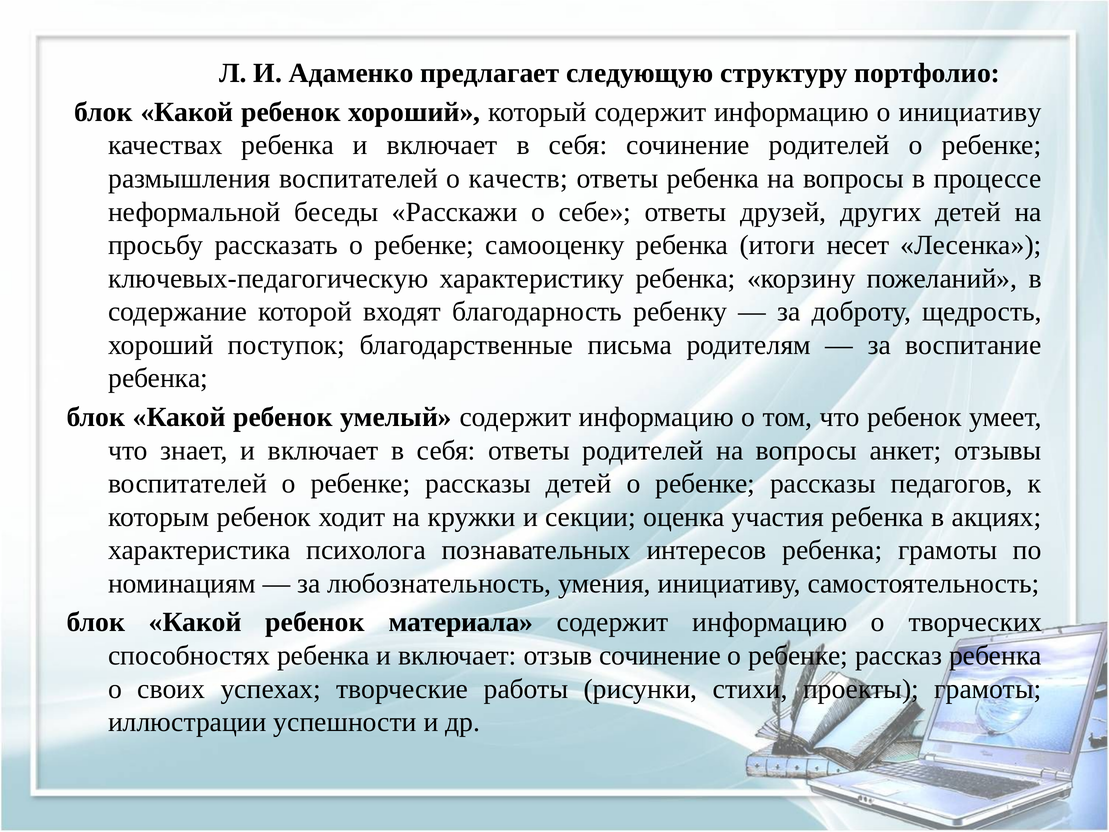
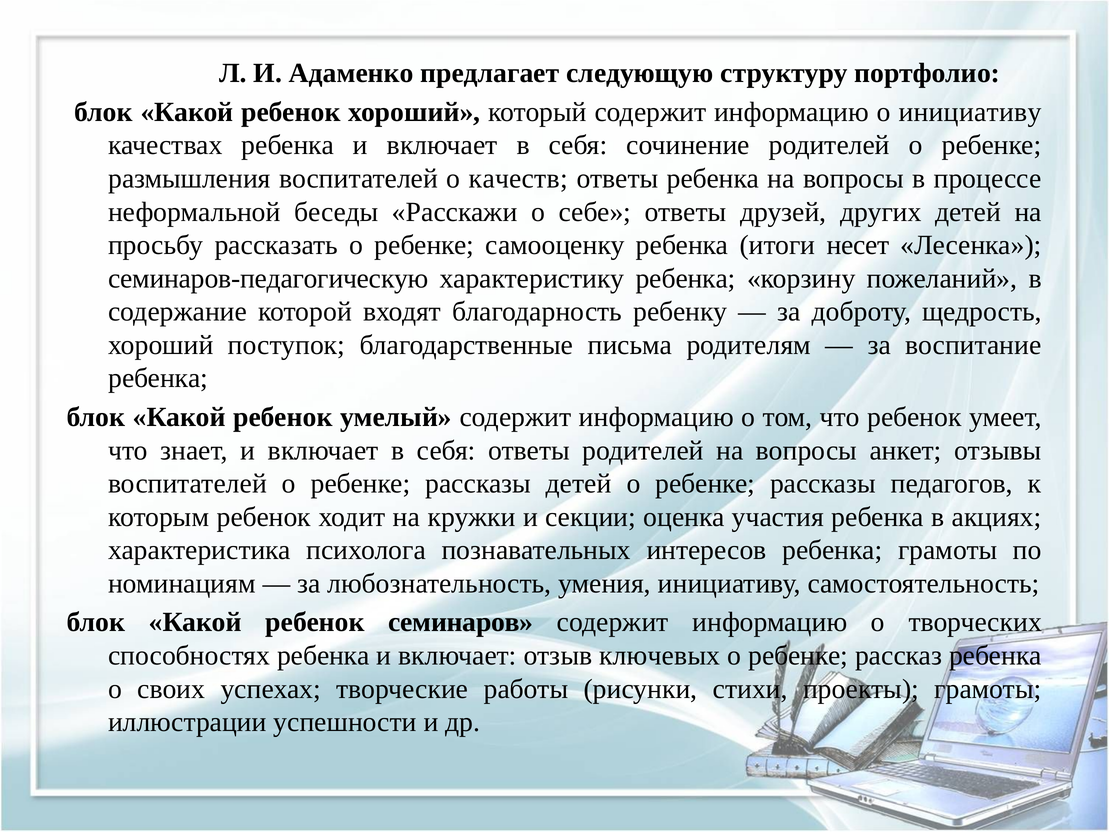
ключевых-педагогическую: ключевых-педагогическую -> семинаров-педагогическую (268, 278)
материала: материала -> семинаров (461, 622)
отзыв сочинение: сочинение -> ключевых (660, 655)
